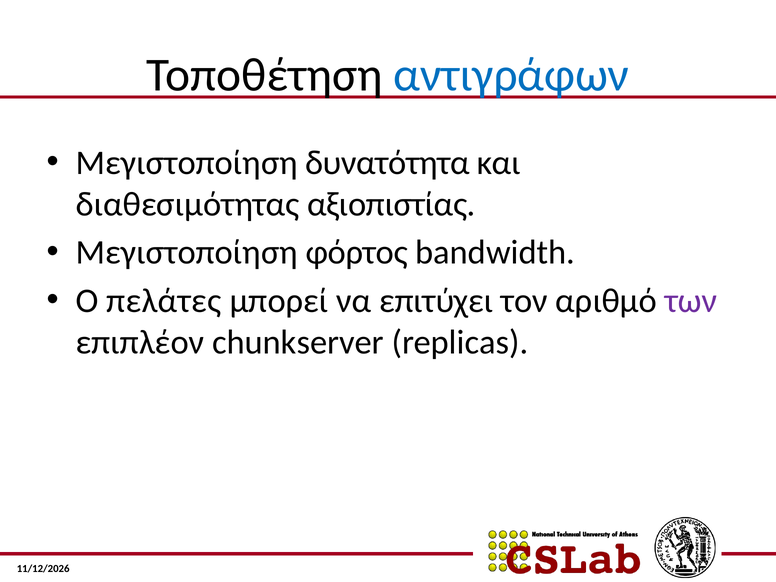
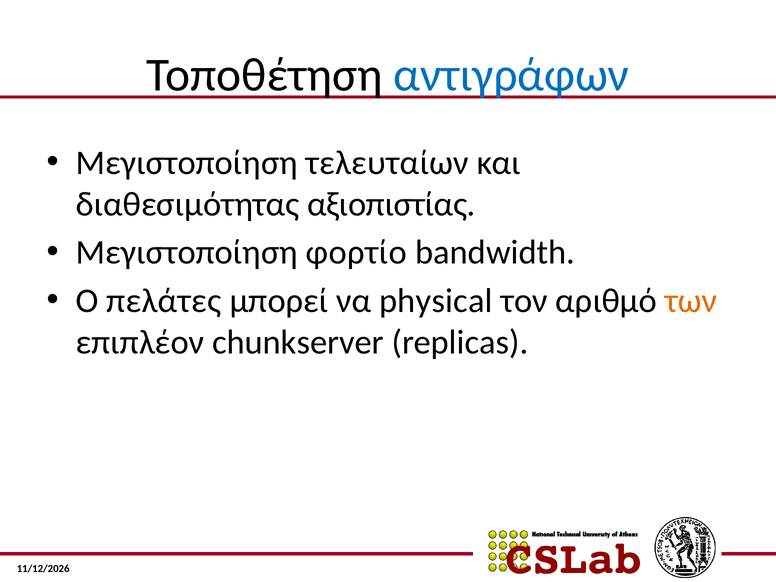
δυνατότητα: δυνατότητα -> τελευταίων (387, 163)
φόρτος: φόρτος -> φορτίο (356, 252)
επιτύχει: επιτύχει -> physical (436, 301)
των colour: purple -> orange (691, 301)
